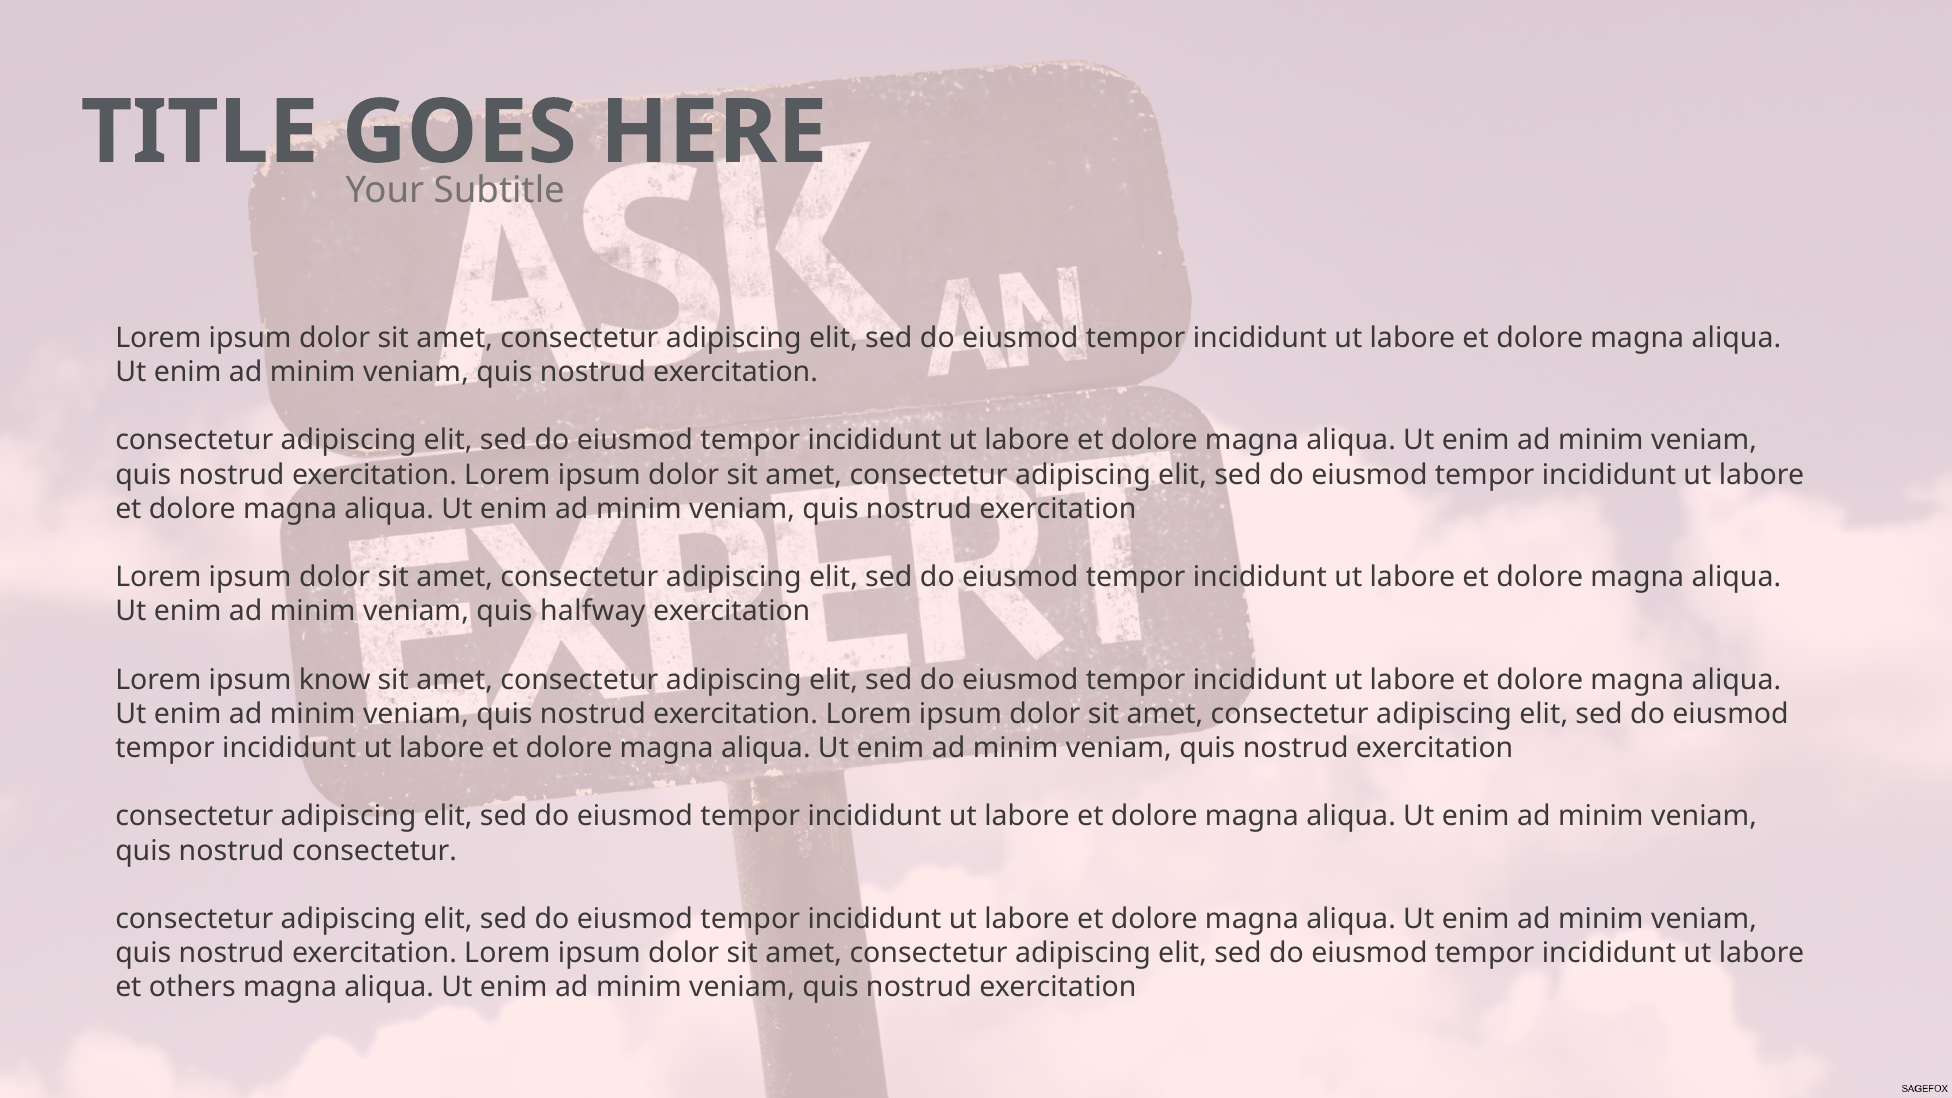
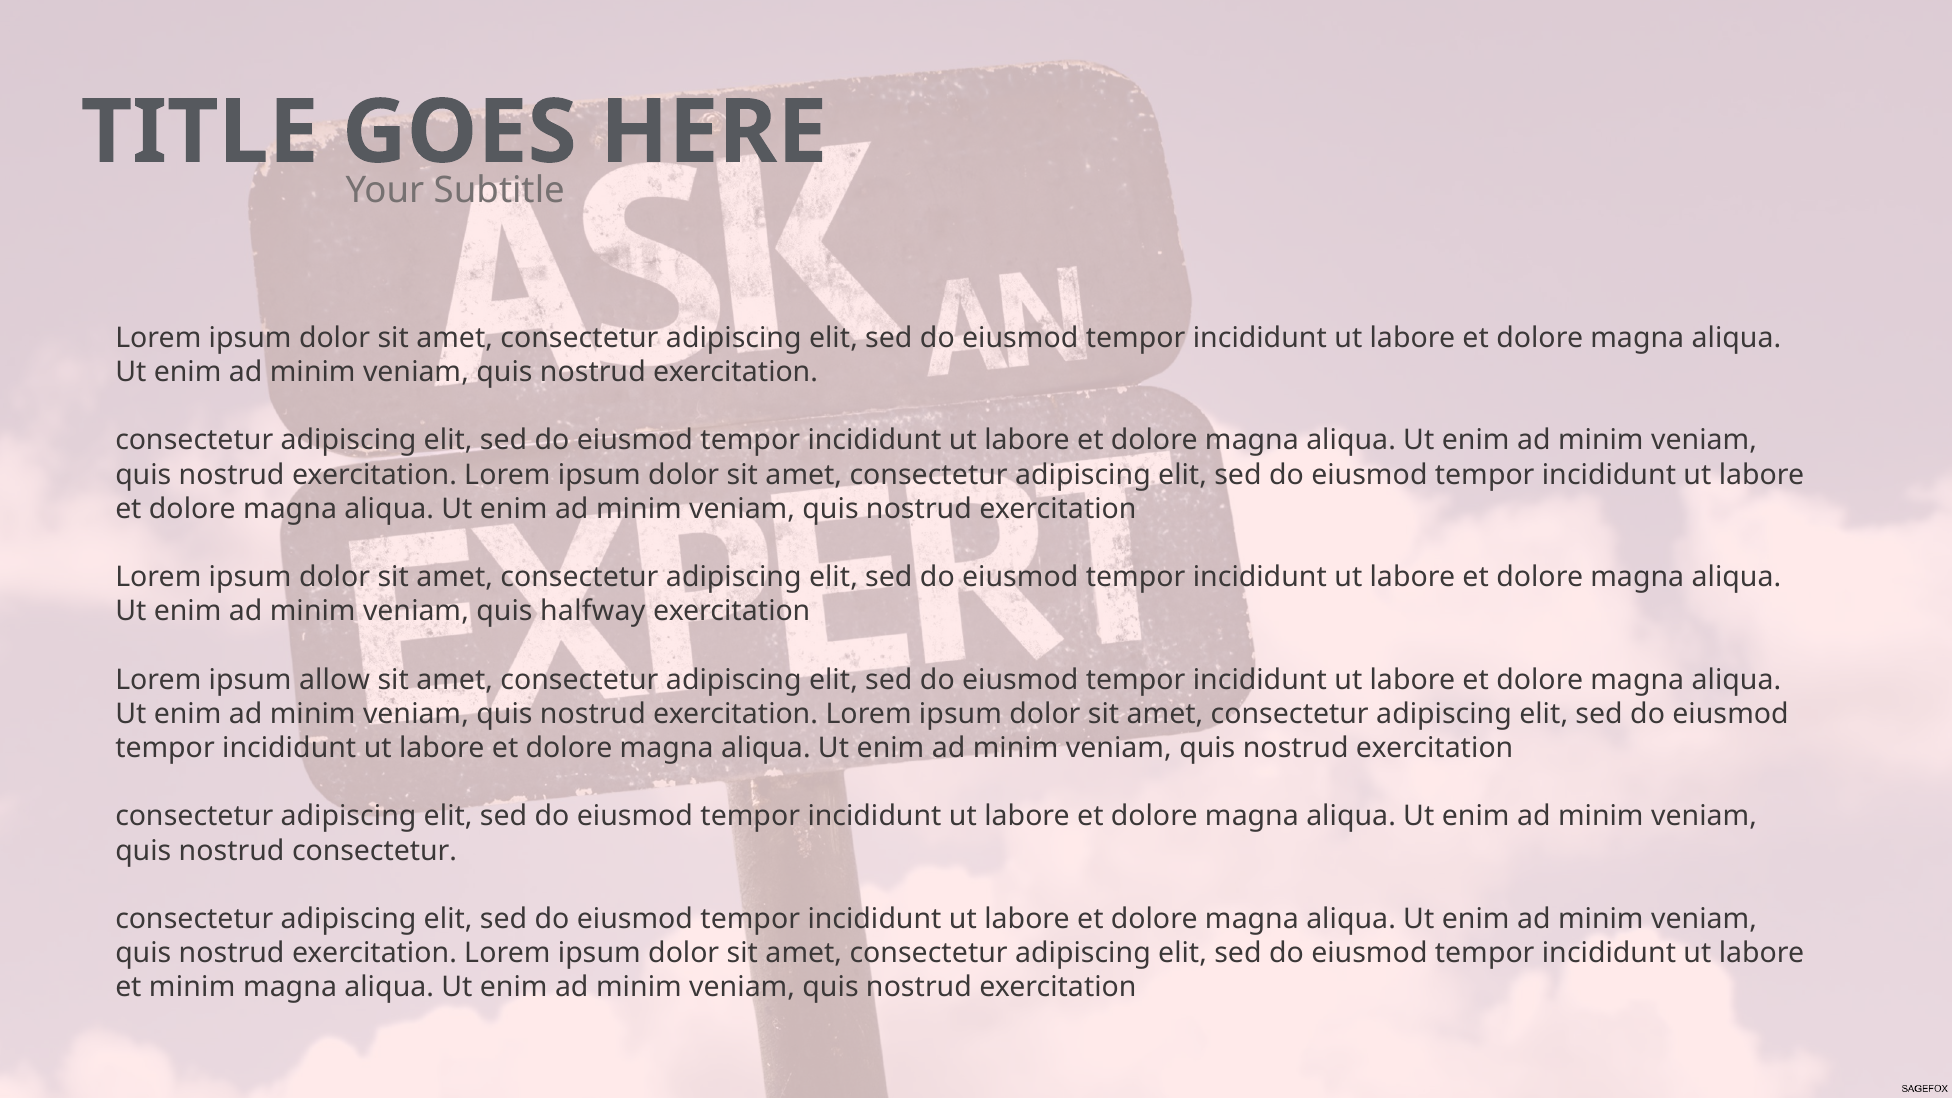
know: know -> allow (335, 680)
et others: others -> minim (192, 987)
